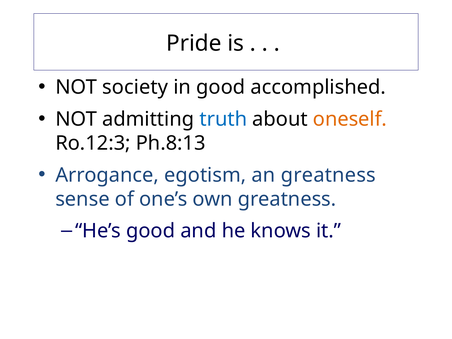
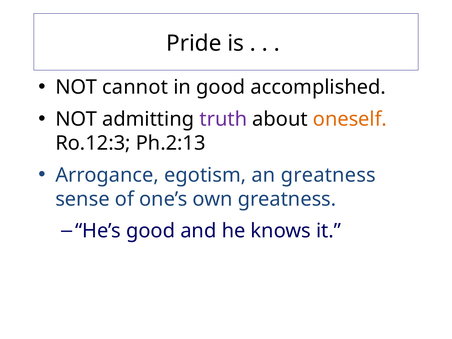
society: society -> cannot (135, 87)
truth colour: blue -> purple (223, 119)
Ph.8:13: Ph.8:13 -> Ph.2:13 (171, 143)
